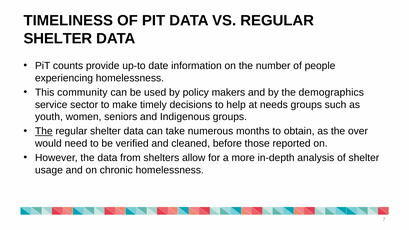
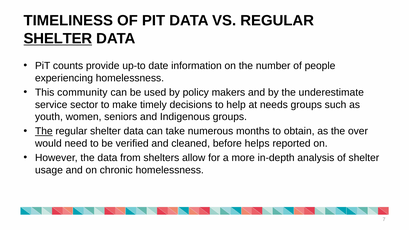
SHELTER underline: none -> present (58, 39)
demographics: demographics -> underestimate (331, 92)
those: those -> helps (257, 144)
